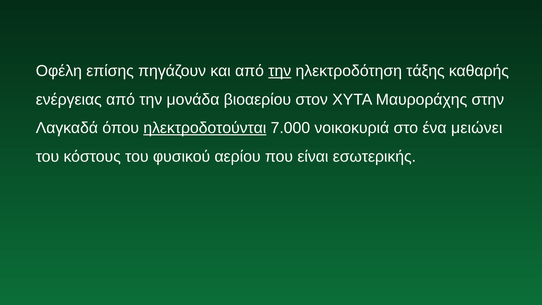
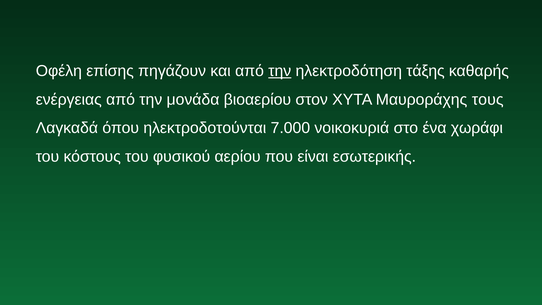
στην: στην -> τους (488, 100)
ηλεκτροδοτούνται underline: present -> none (205, 128)
μειώνει: μειώνει -> χωράφι (477, 128)
